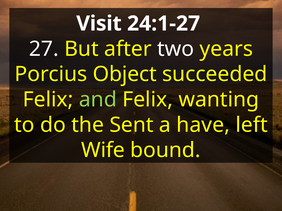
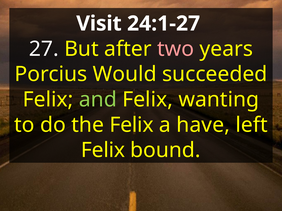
two colour: white -> pink (176, 49)
Object: Object -> Would (125, 74)
the Sent: Sent -> Felix (132, 125)
Wife: Wife -> Felix (103, 151)
